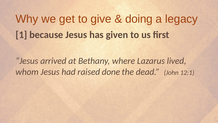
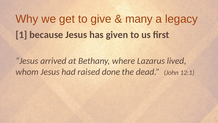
doing: doing -> many (139, 19)
